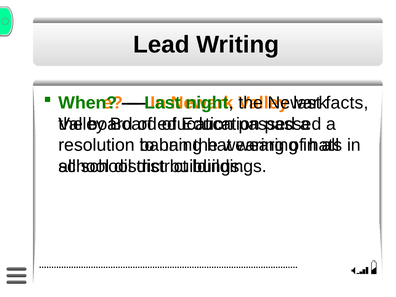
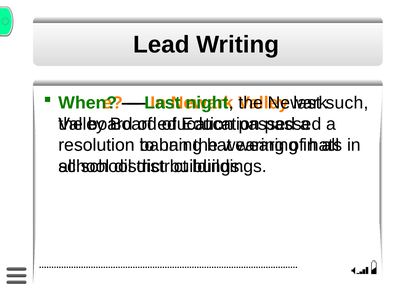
facts: facts -> such (347, 103)
